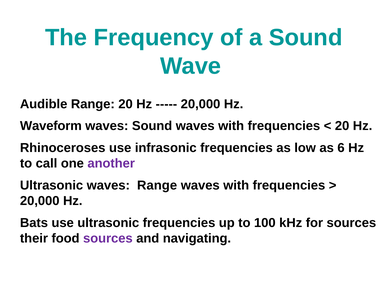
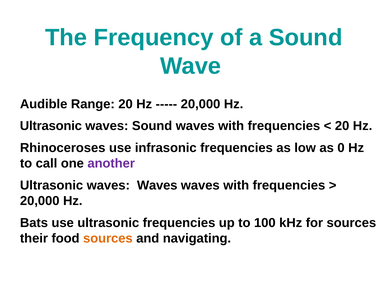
Waveform: Waveform -> Ultrasonic (51, 126)
6: 6 -> 0 (341, 148)
Ultrasonic waves Range: Range -> Waves (157, 185)
sources colour: purple -> orange (108, 238)
